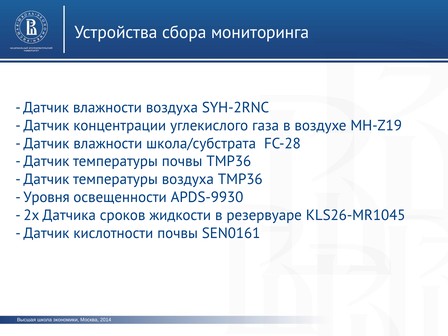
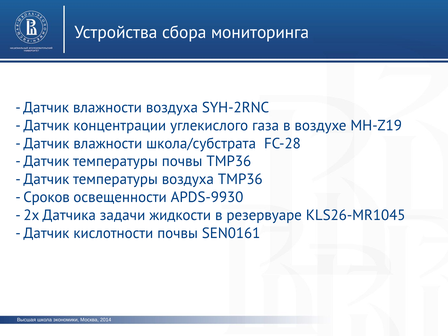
Уровня: Уровня -> Сроков (46, 197)
сроков: сроков -> задачи (123, 215)
